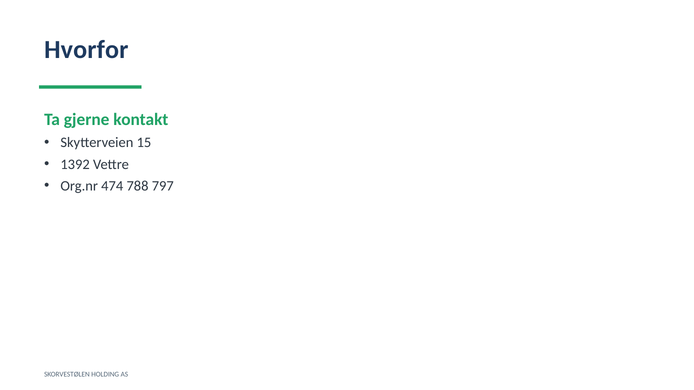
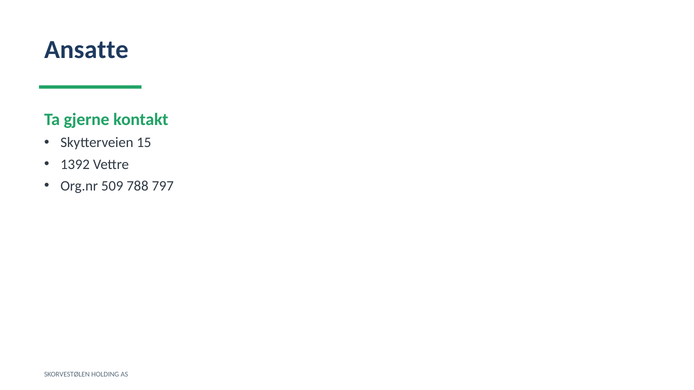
Hvorfor: Hvorfor -> Ansatte (86, 50)
474: 474 -> 509 (112, 186)
